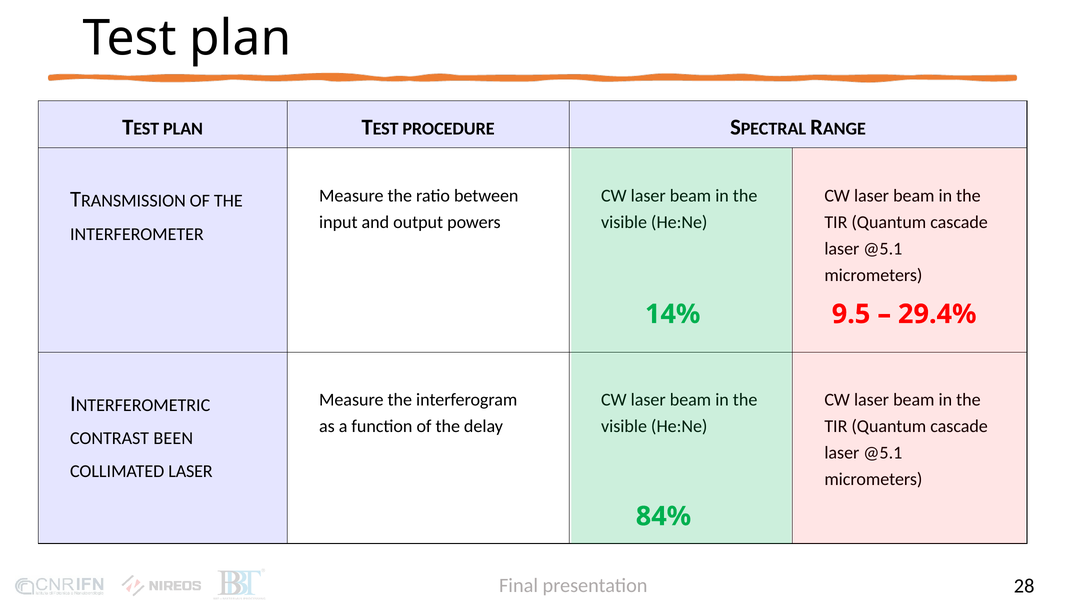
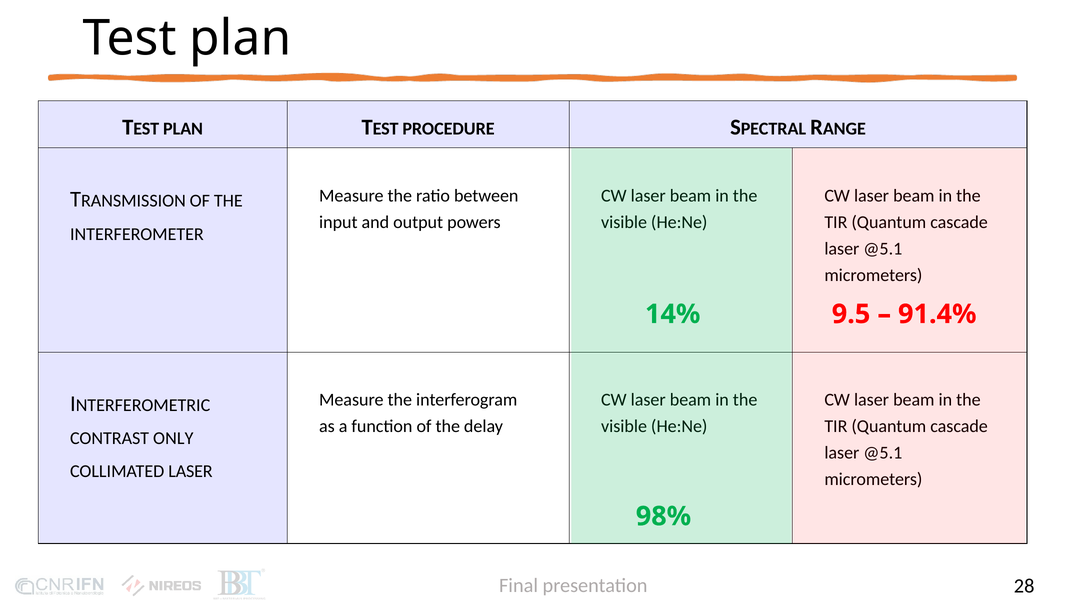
29.4%: 29.4% -> 91.4% (937, 314)
BEEN: BEEN -> ONLY (173, 438)
84%: 84% -> 98% (663, 516)
